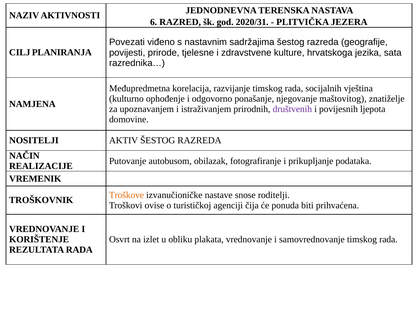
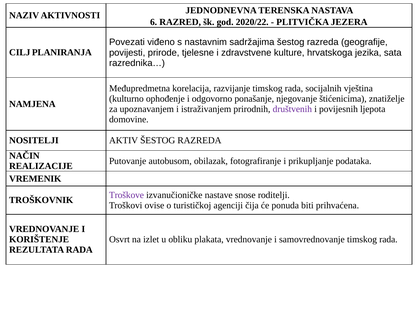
2020/31: 2020/31 -> 2020/22 (252, 22)
maštovitog: maštovitog -> štićenicima (343, 99)
Troškove colour: orange -> purple (127, 195)
